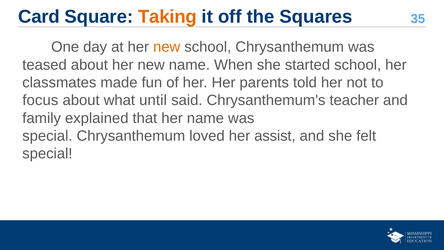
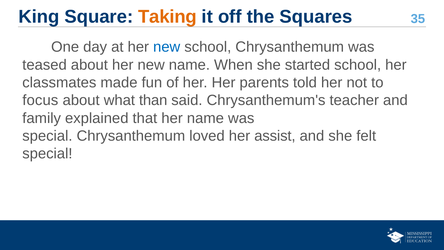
Card: Card -> King (39, 17)
new colour: orange -> blue (167, 47)
until: until -> than (153, 100)
